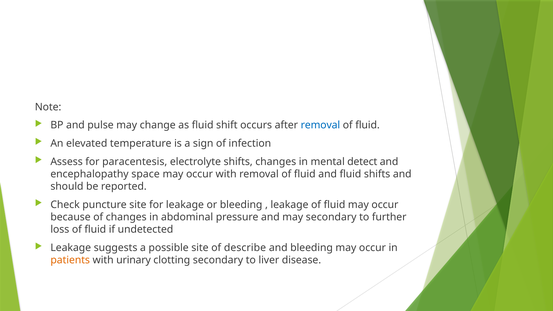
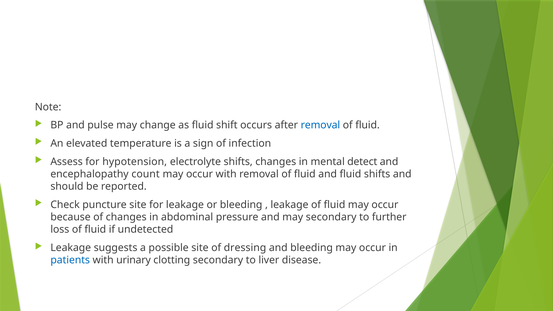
paracentesis: paracentesis -> hypotension (135, 162)
space: space -> count (146, 174)
describe: describe -> dressing (245, 248)
patients colour: orange -> blue (70, 260)
